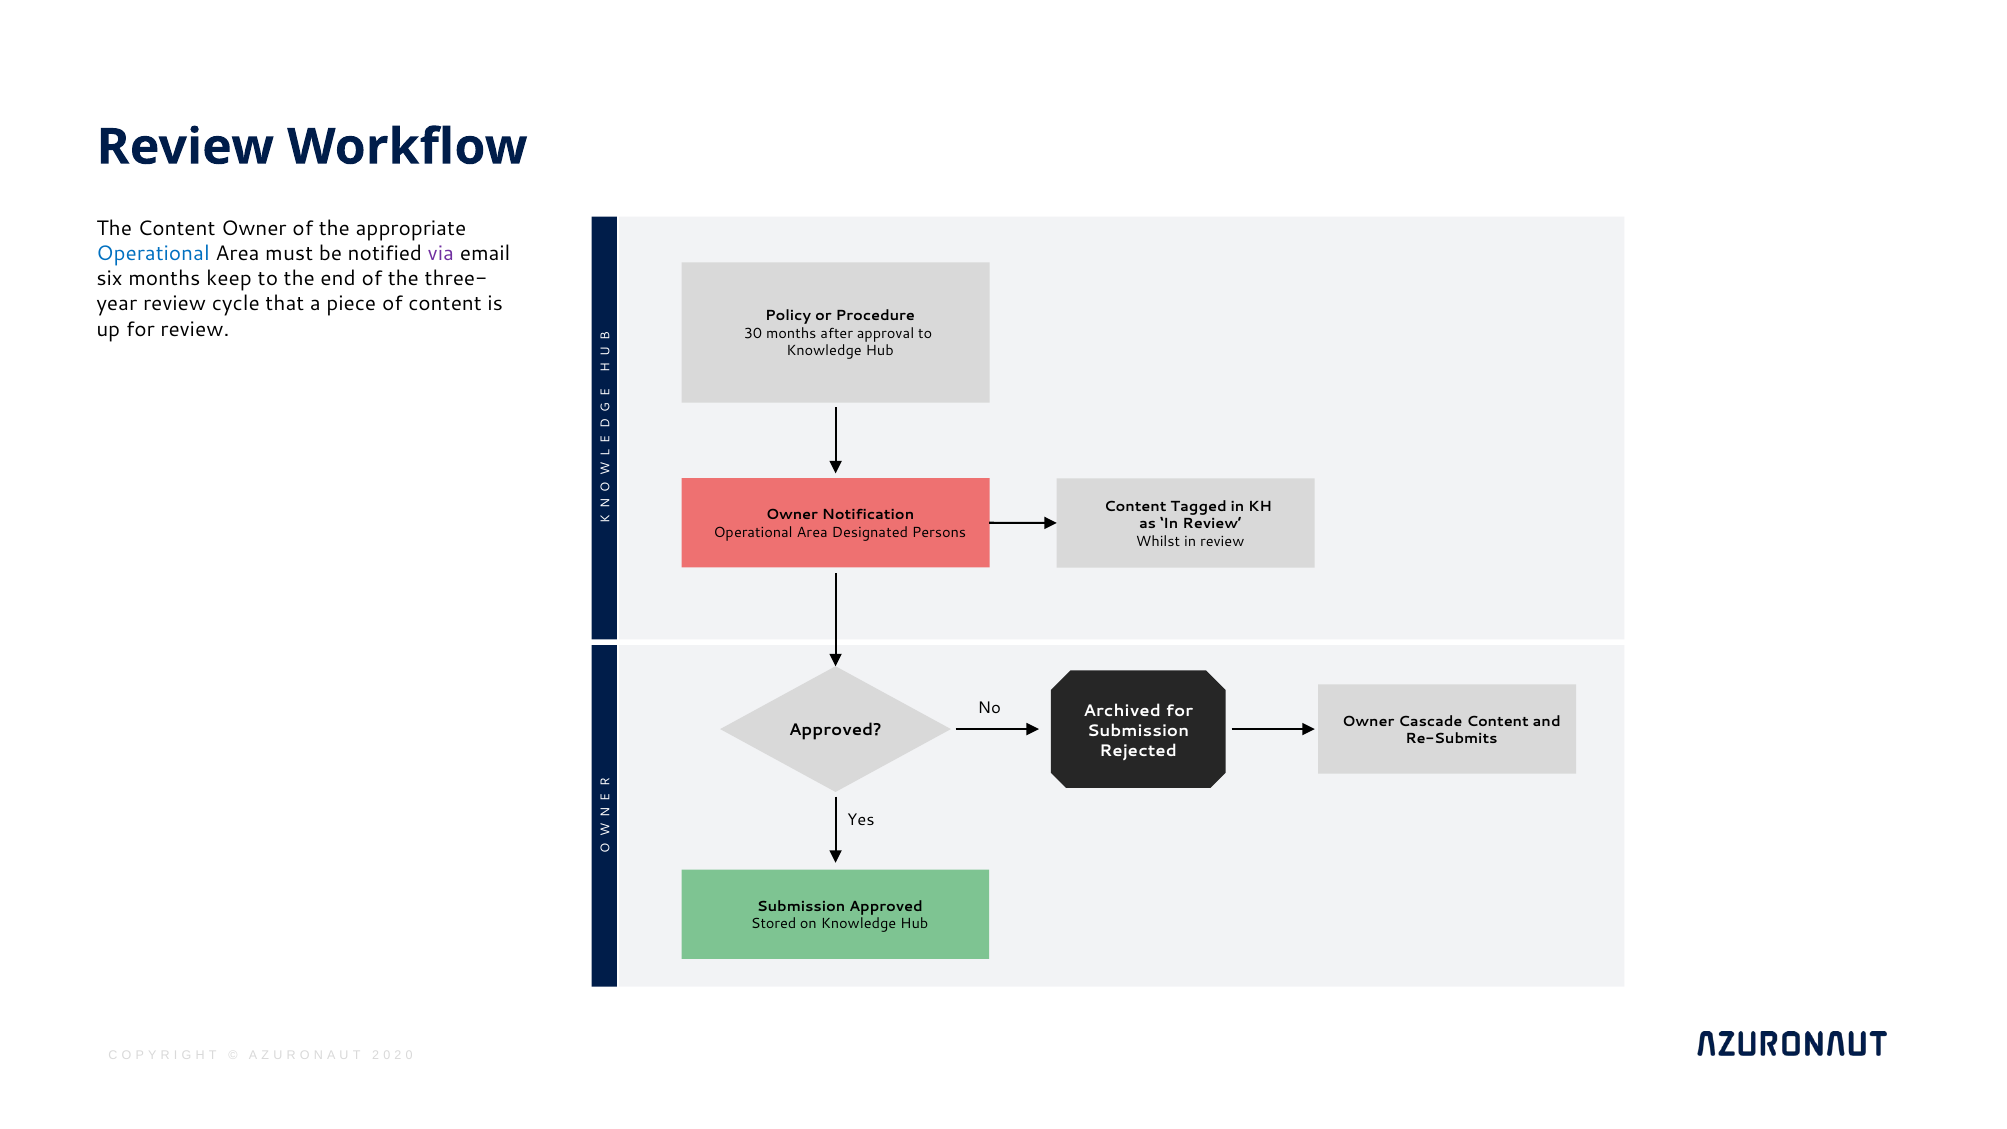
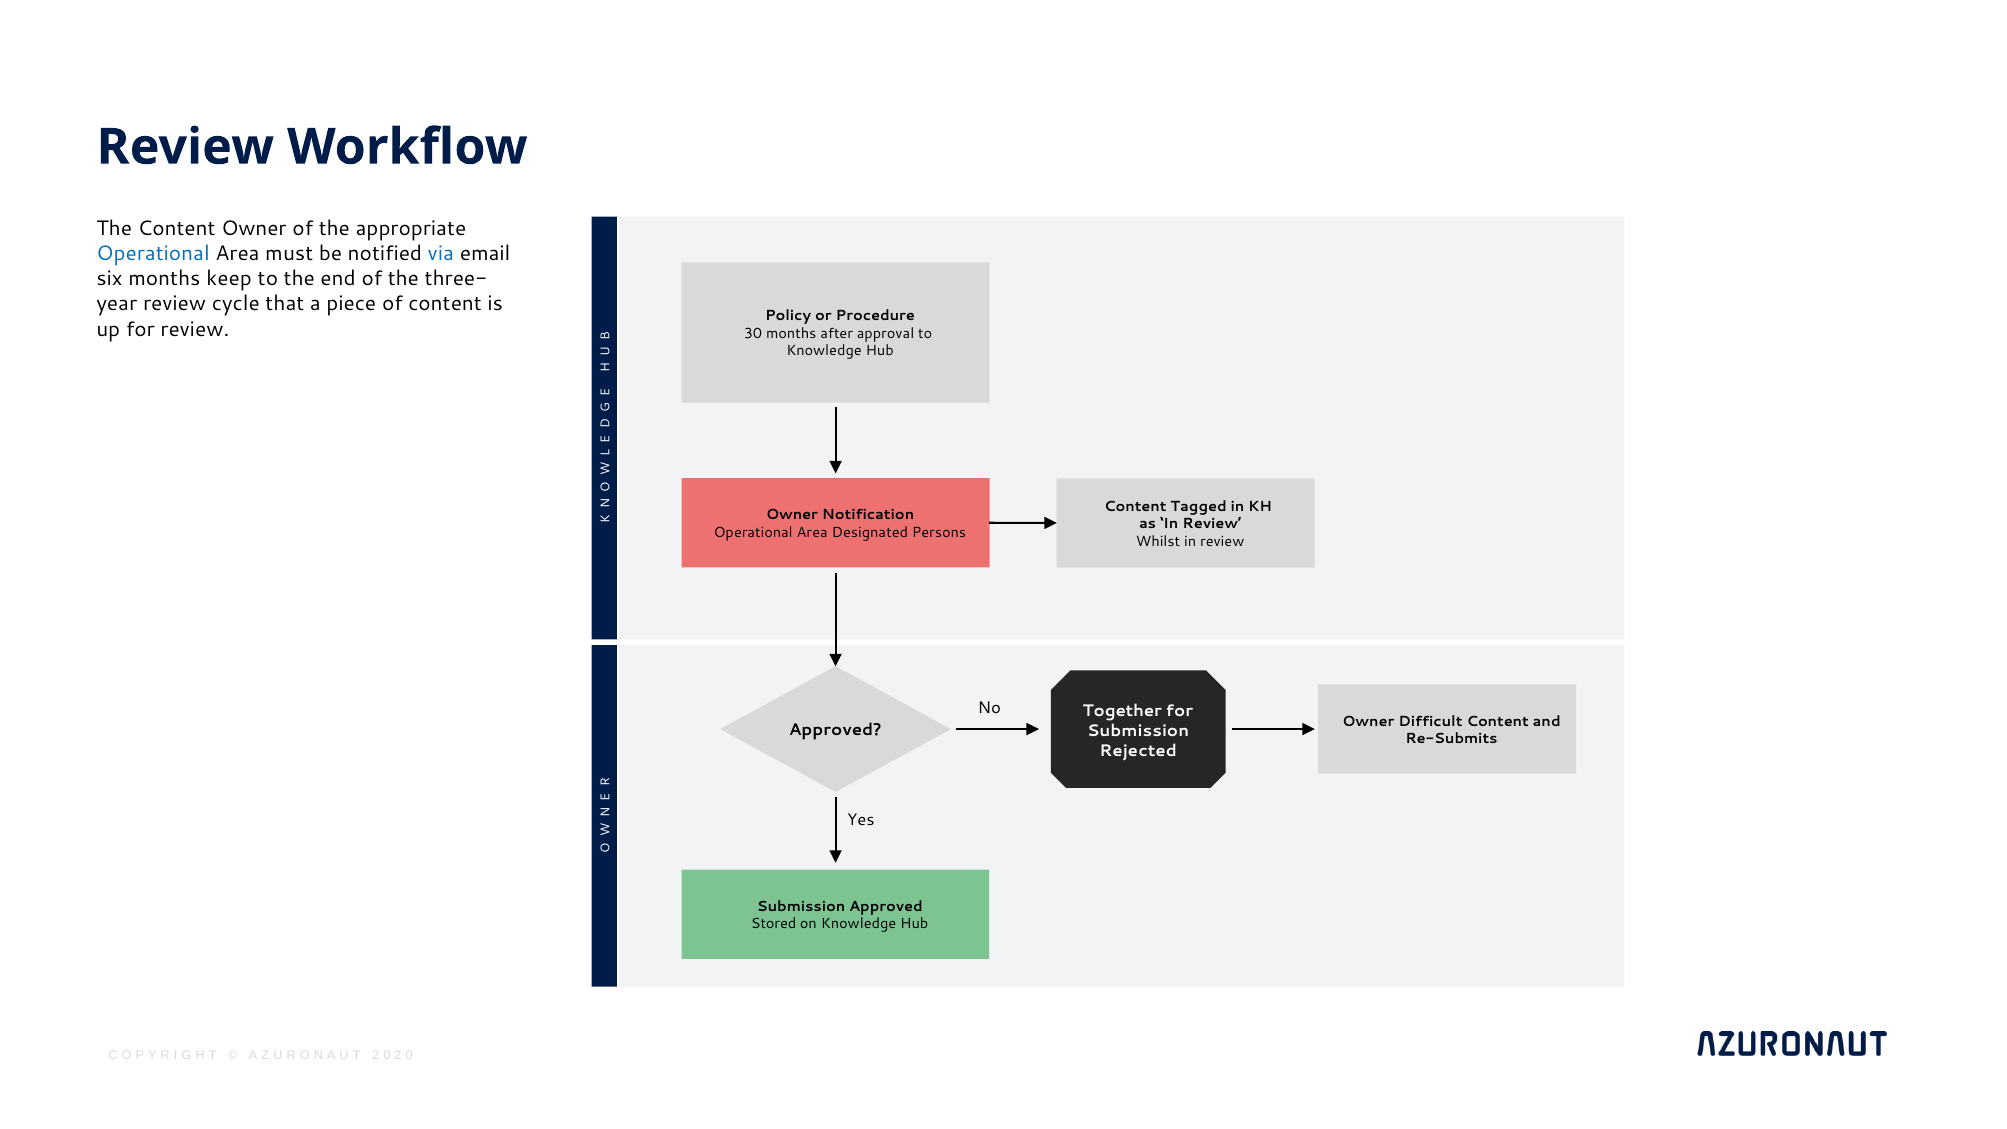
via colour: purple -> blue (441, 254)
Archived: Archived -> Together (1122, 711)
Cascade: Cascade -> Difficult (1430, 721)
